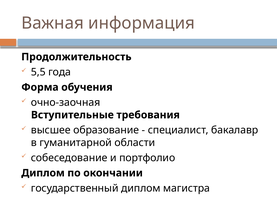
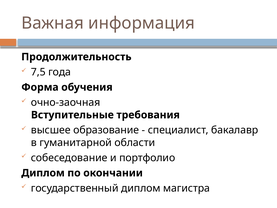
5,5: 5,5 -> 7,5 (38, 72)
